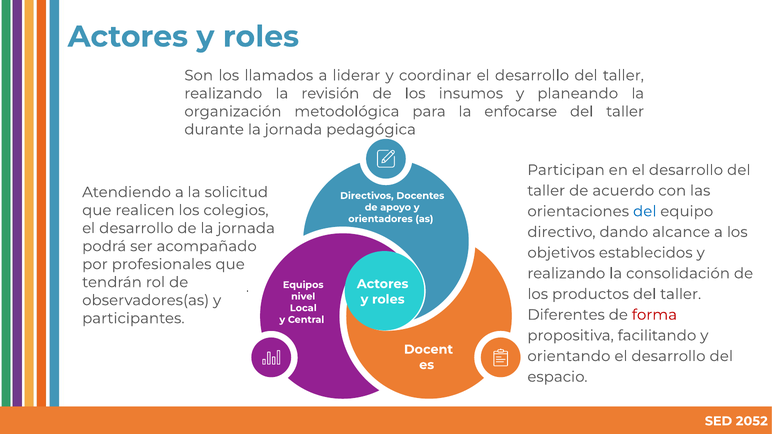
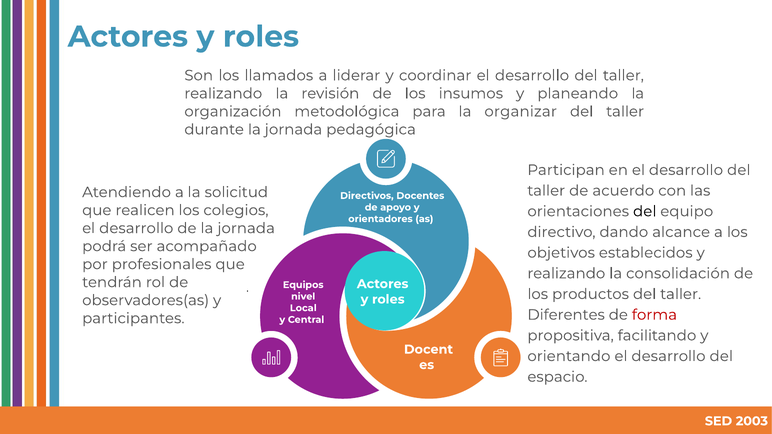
enfocarse: enfocarse -> organizar (521, 112)
del colour: blue -> black (645, 211)
2052: 2052 -> 2003 (752, 421)
